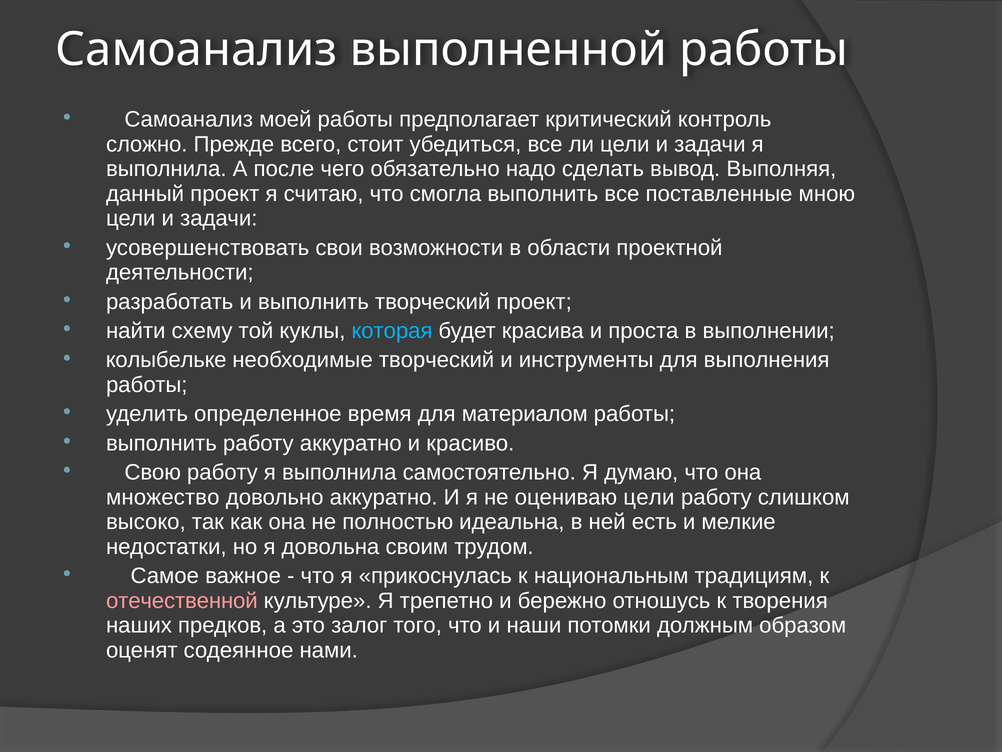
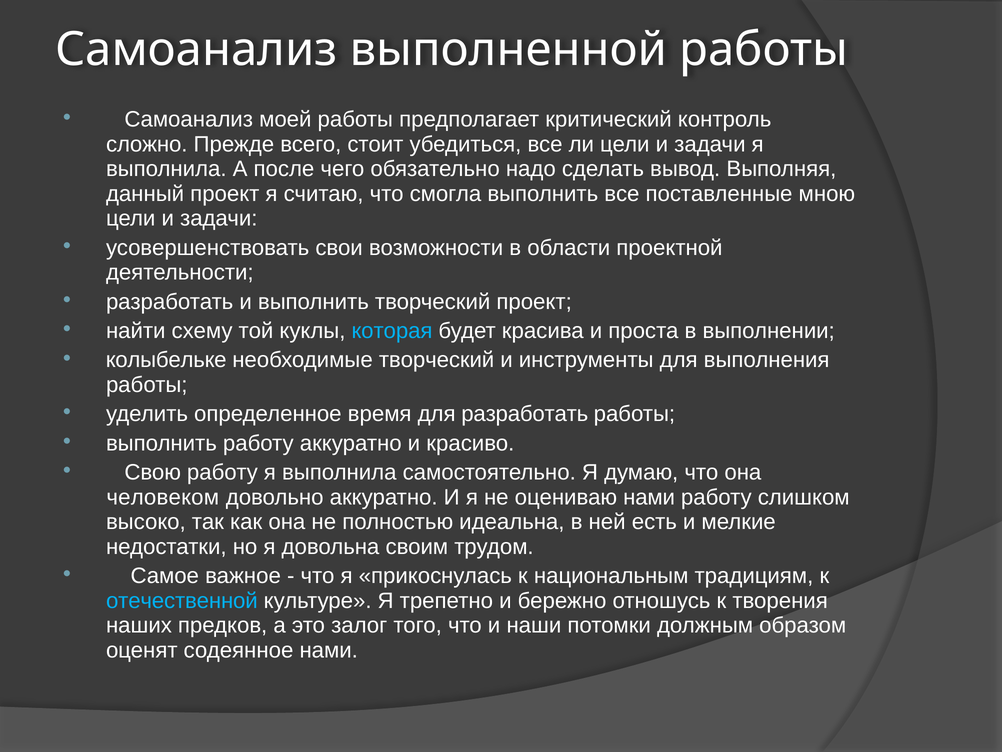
для материалом: материалом -> разработать (525, 414)
множество: множество -> человеком (163, 497)
оцениваю цели: цели -> нами (649, 497)
отечественной colour: pink -> light blue (182, 600)
